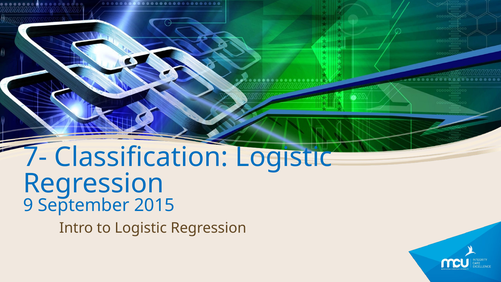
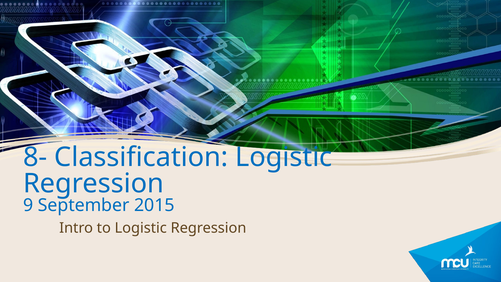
7-: 7- -> 8- (35, 157)
